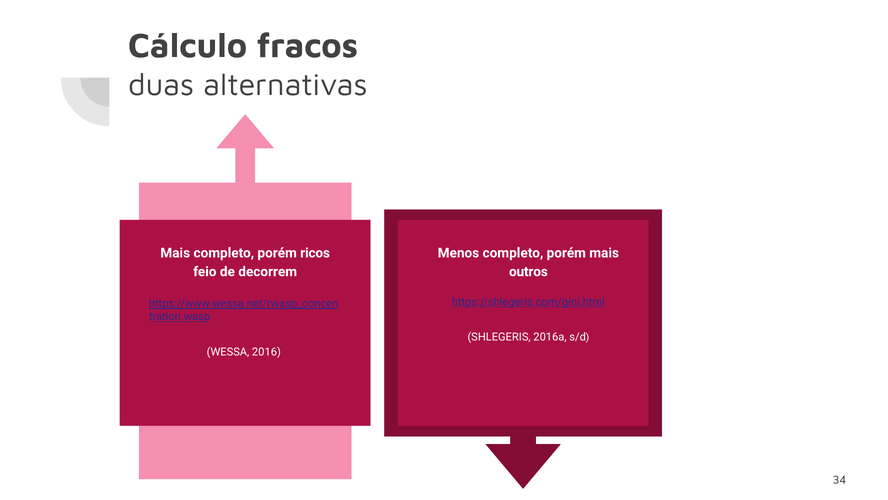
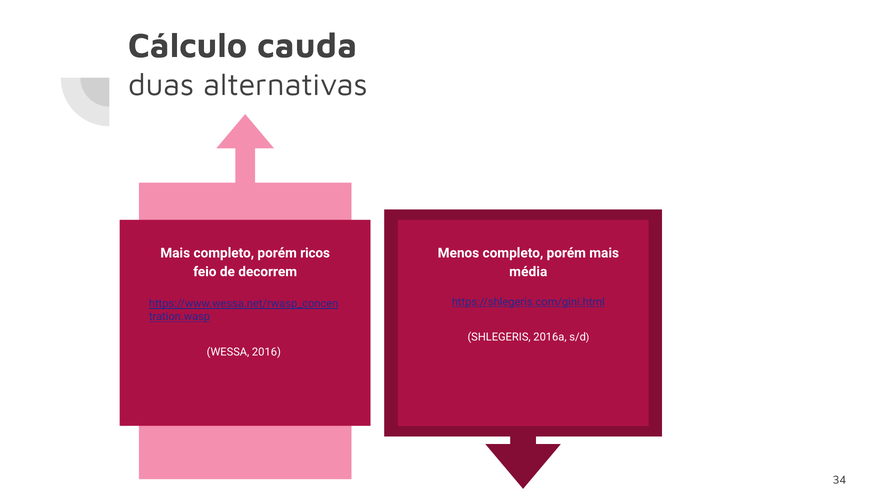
fracos: fracos -> cauda (307, 46)
outros: outros -> média (528, 271)
